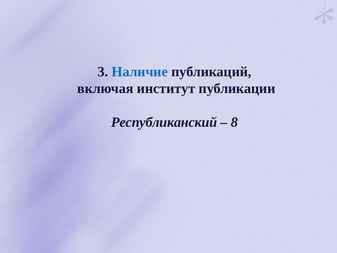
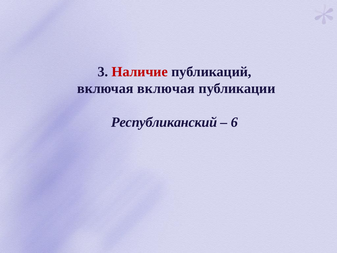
Наличие colour: blue -> red (140, 72)
включая институт: институт -> включая (166, 88)
8: 8 -> 6 (234, 122)
